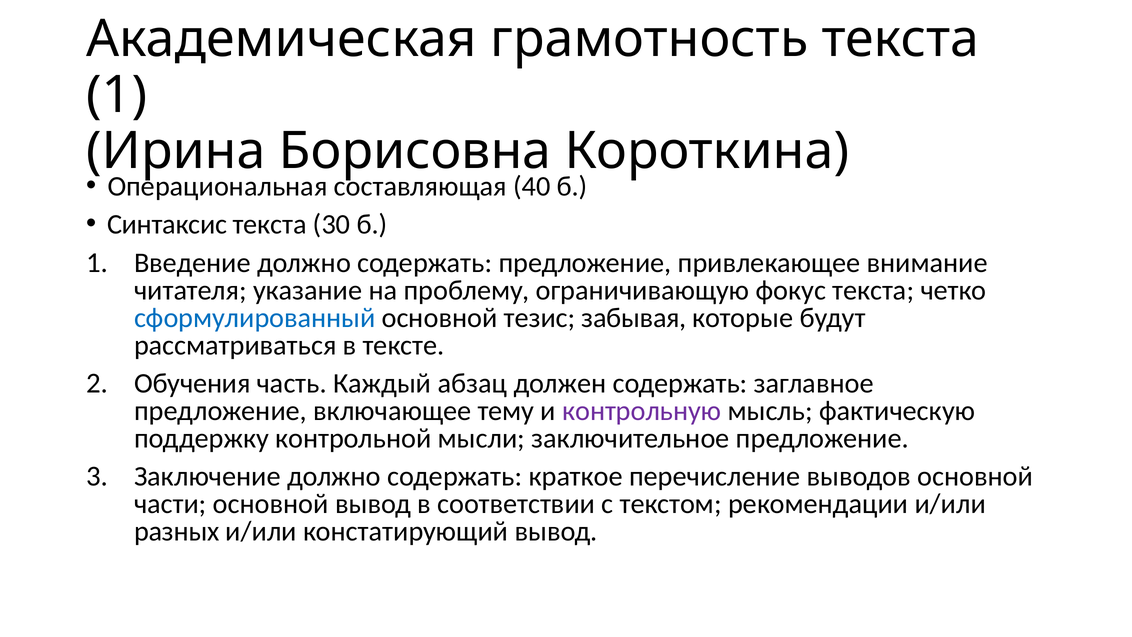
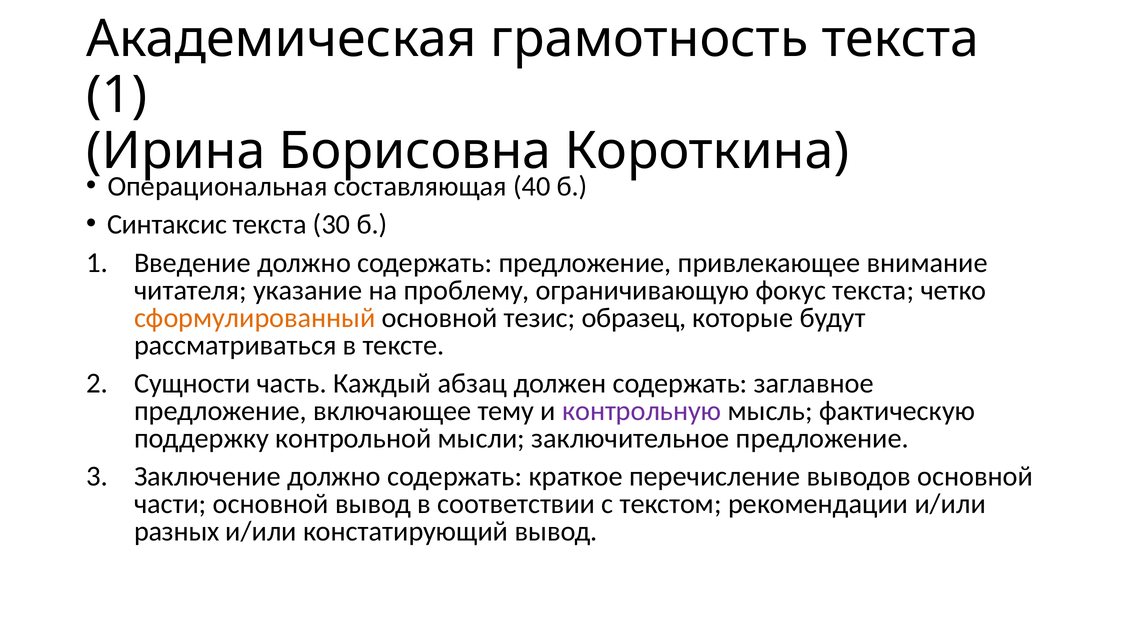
сформулированный colour: blue -> orange (255, 318)
забывая: забывая -> образец (634, 318)
Обучения: Обучения -> Сущности (192, 383)
